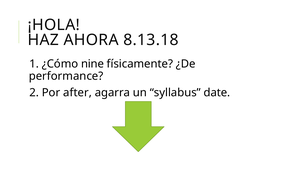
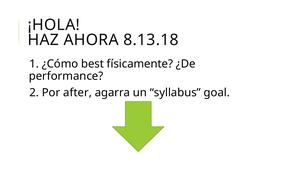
nine: nine -> best (93, 64)
date: date -> goal (217, 93)
